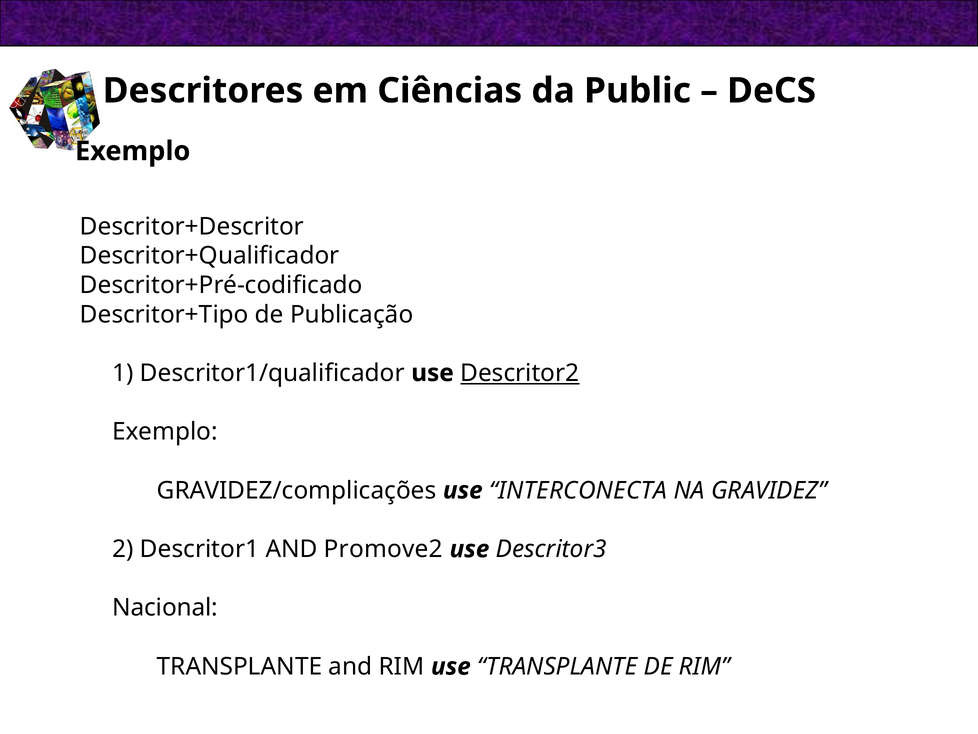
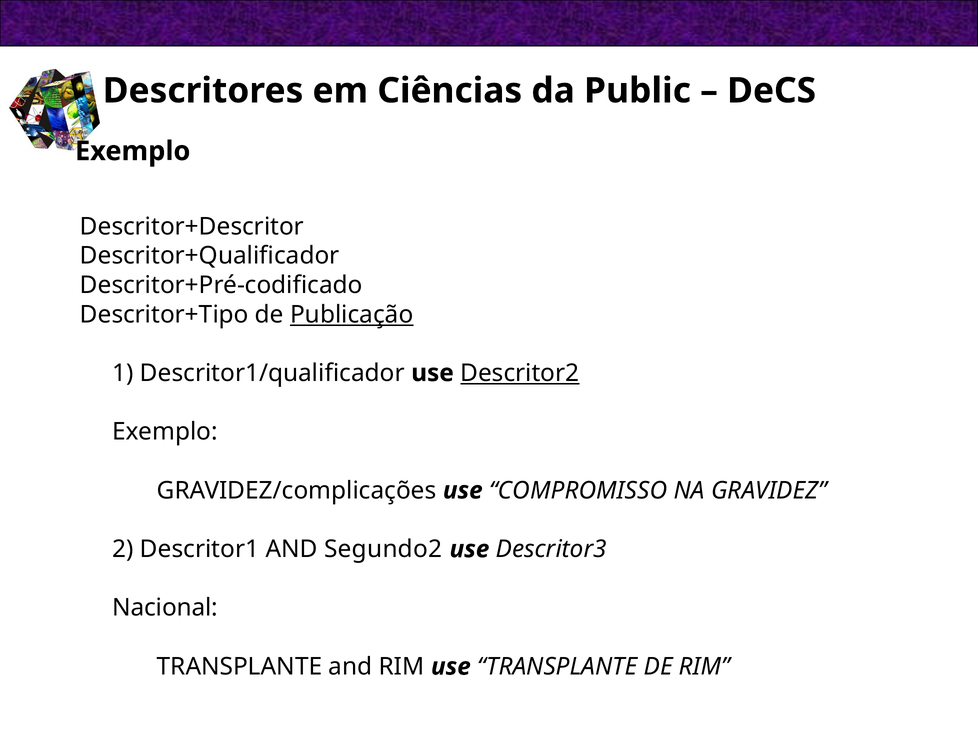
Publicação underline: none -> present (352, 314)
INTERCONECTA: INTERCONECTA -> COMPROMISSO (578, 490)
Promove2: Promove2 -> Segundo2 (383, 549)
